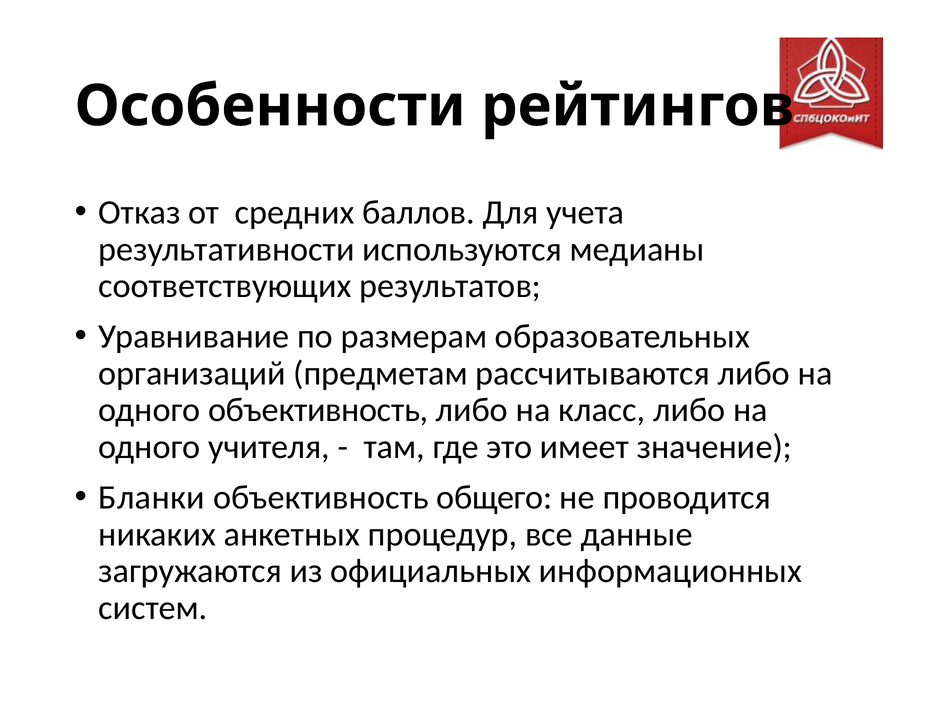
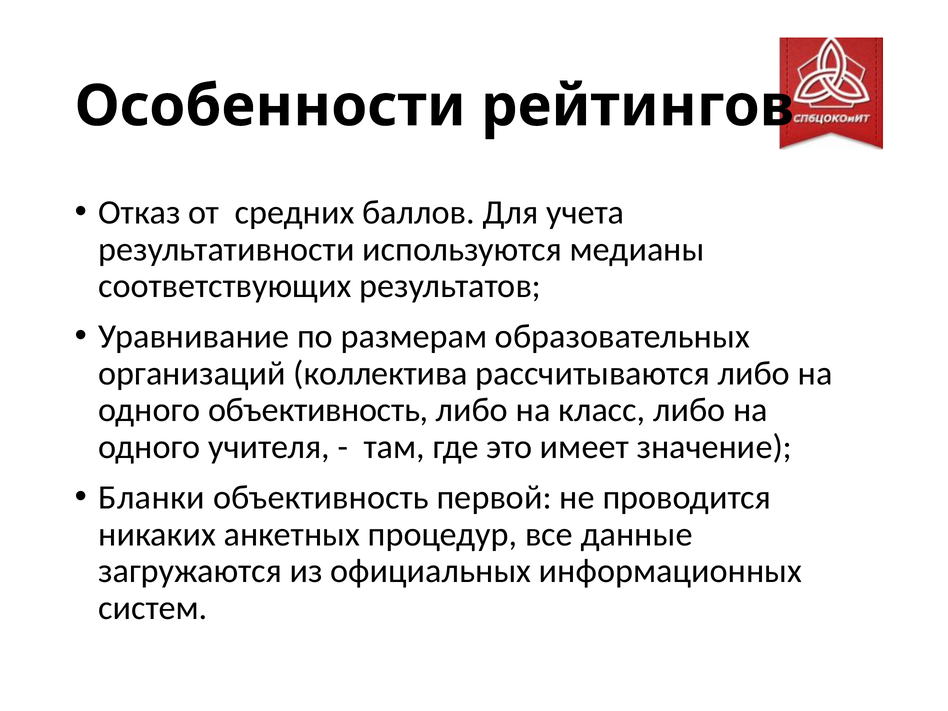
предметам: предметам -> коллектива (381, 373)
общего: общего -> первой (494, 497)
